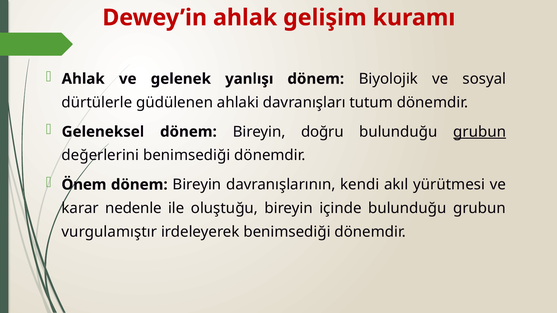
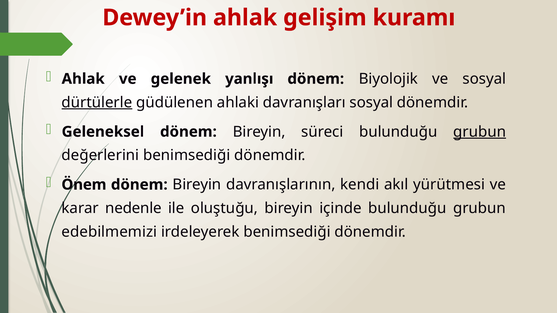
dürtülerle underline: none -> present (97, 103)
davranışları tutum: tutum -> sosyal (371, 103)
doğru: doğru -> süreci (322, 132)
vurgulamıştır: vurgulamıştır -> edebilmemizi (109, 232)
